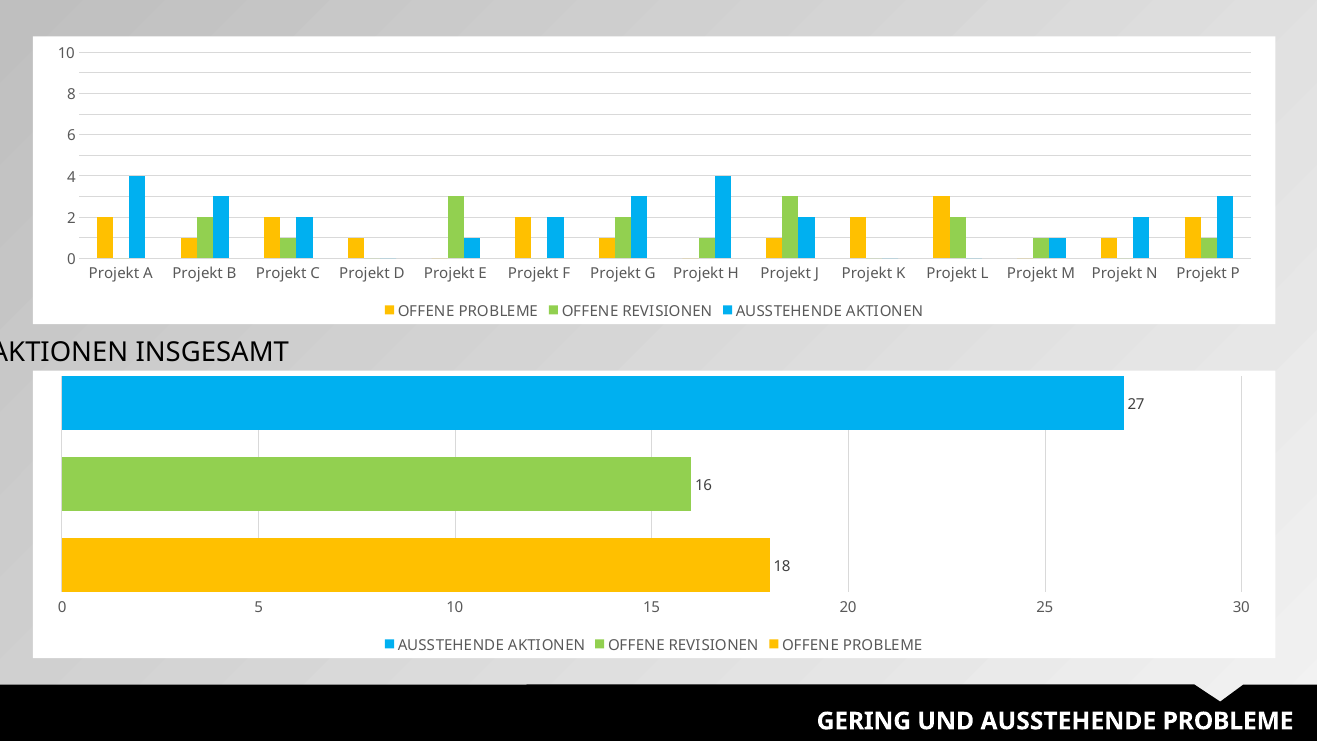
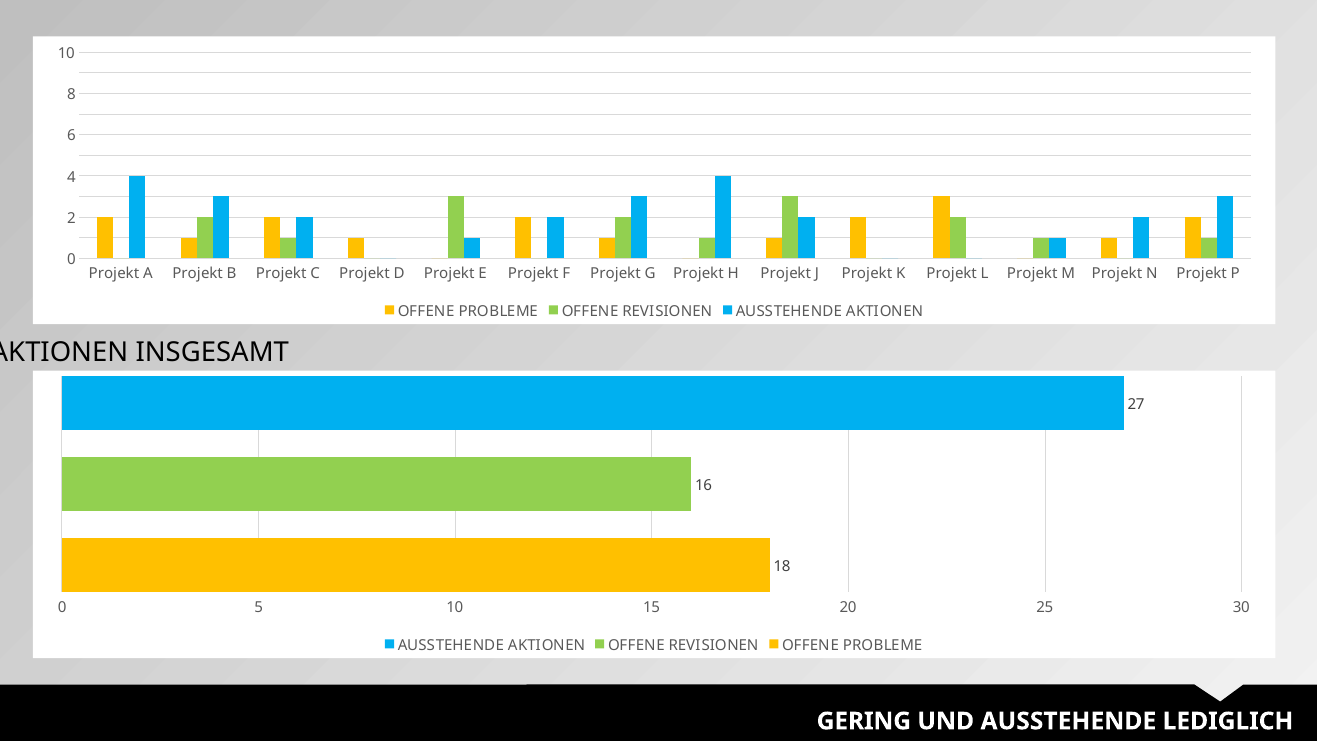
AUSSTEHENDE PROBLEME: PROBLEME -> LEDIGLICH (1228, 721)
